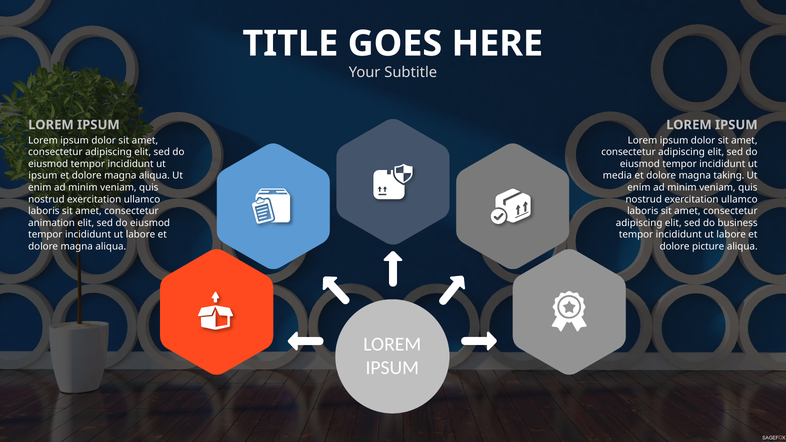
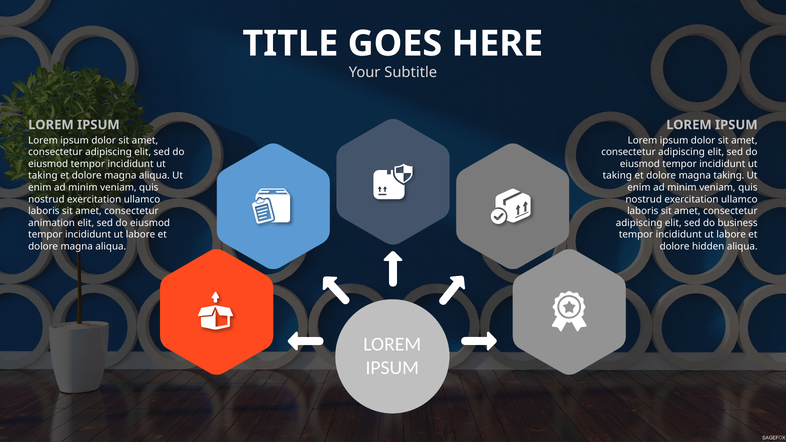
ipsum: ipsum -> taking (43, 176)
media: media -> taking (617, 176)
picture: picture -> hidden (708, 247)
